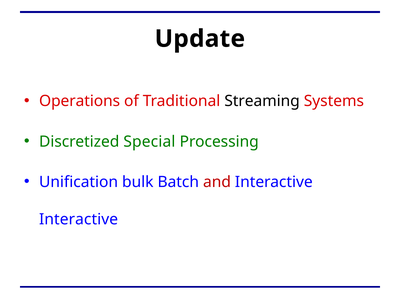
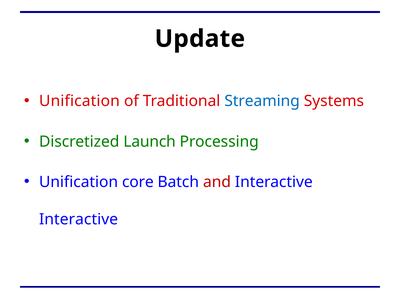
Operations: Operations -> Unification (79, 101)
Streaming colour: black -> blue (262, 101)
Special: Special -> Launch (150, 142)
bulk: bulk -> core (138, 182)
